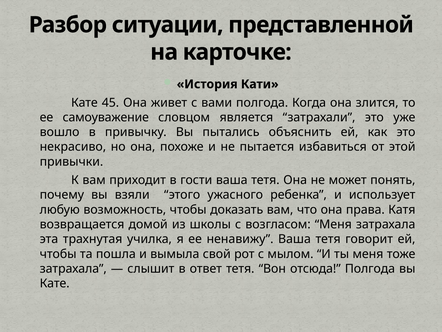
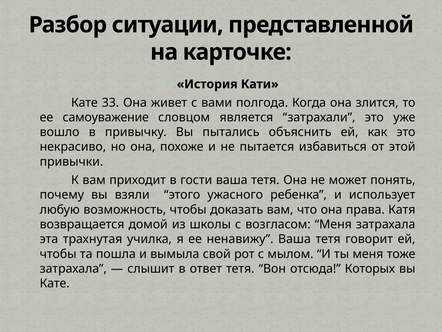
45: 45 -> 33 (110, 102)
отсюда Полгода: Полгода -> Которых (370, 268)
